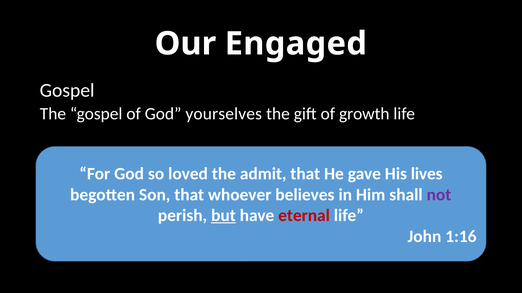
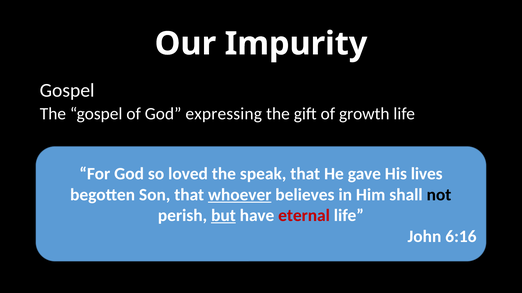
Engaged: Engaged -> Impurity (296, 44)
yourselves: yourselves -> expressing (224, 114)
admit: admit -> speak (263, 174)
whoever underline: none -> present (240, 195)
not colour: purple -> black (439, 195)
1:16: 1:16 -> 6:16 (461, 237)
